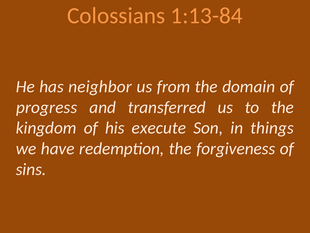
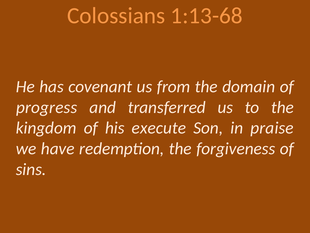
1:13-84: 1:13-84 -> 1:13-68 (207, 16)
neighbor: neighbor -> covenant (100, 86)
things: things -> praise (272, 128)
